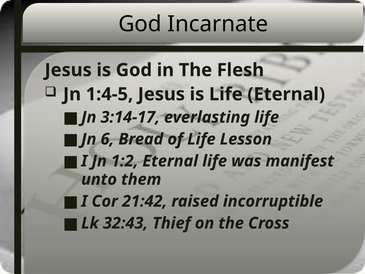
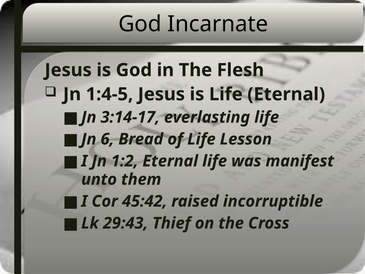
21:42: 21:42 -> 45:42 (145, 201)
32:43: 32:43 -> 29:43 (126, 223)
